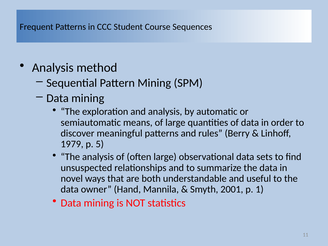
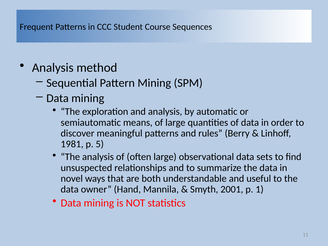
1979: 1979 -> 1981 (72, 144)
